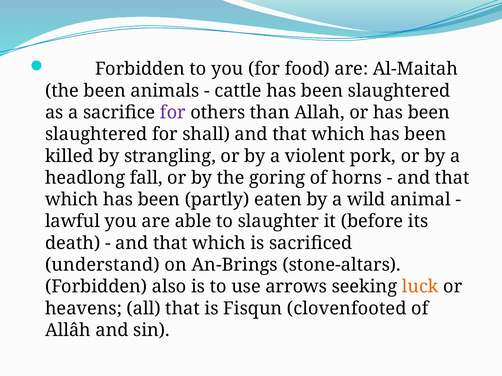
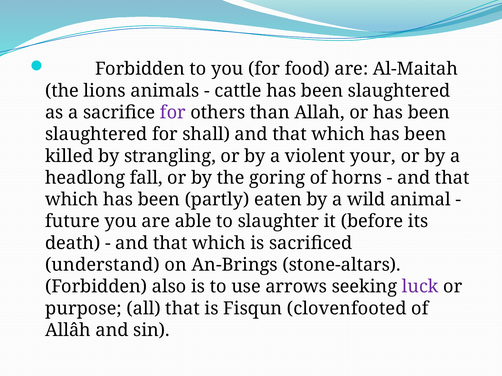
the been: been -> lions (105, 91)
pork: pork -> your (373, 156)
lawful: lawful -> future (72, 222)
luck colour: orange -> purple (420, 287)
heavens: heavens -> purpose (83, 309)
